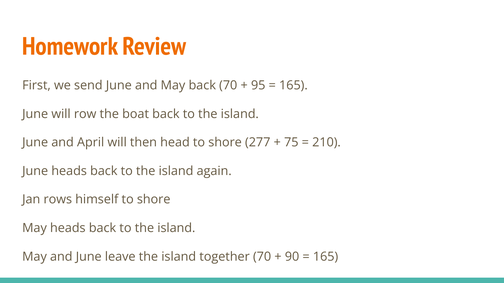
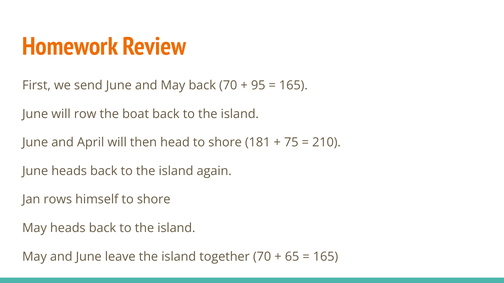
277: 277 -> 181 (258, 143)
90: 90 -> 65 (292, 257)
